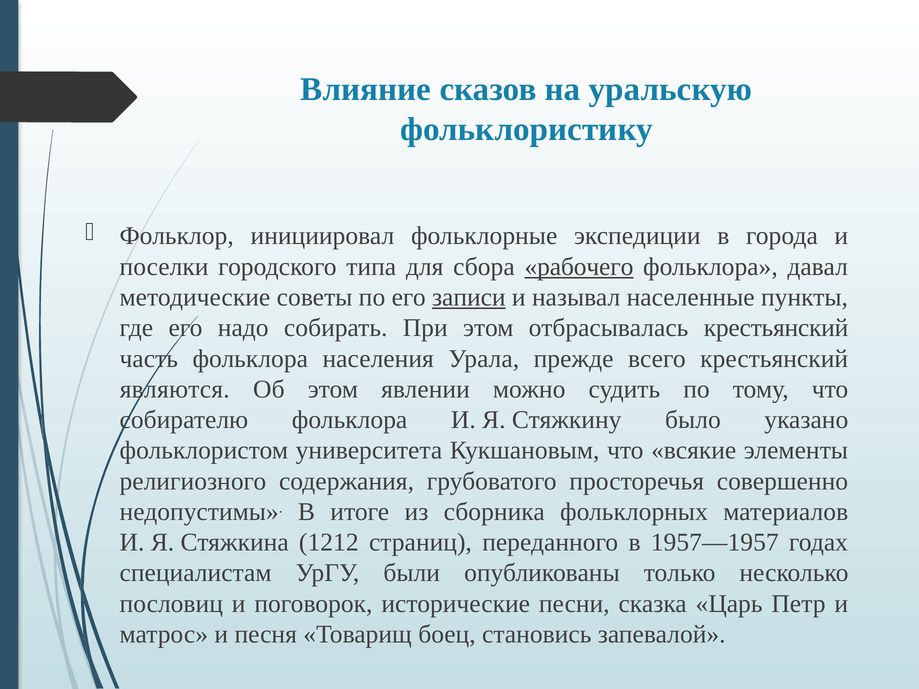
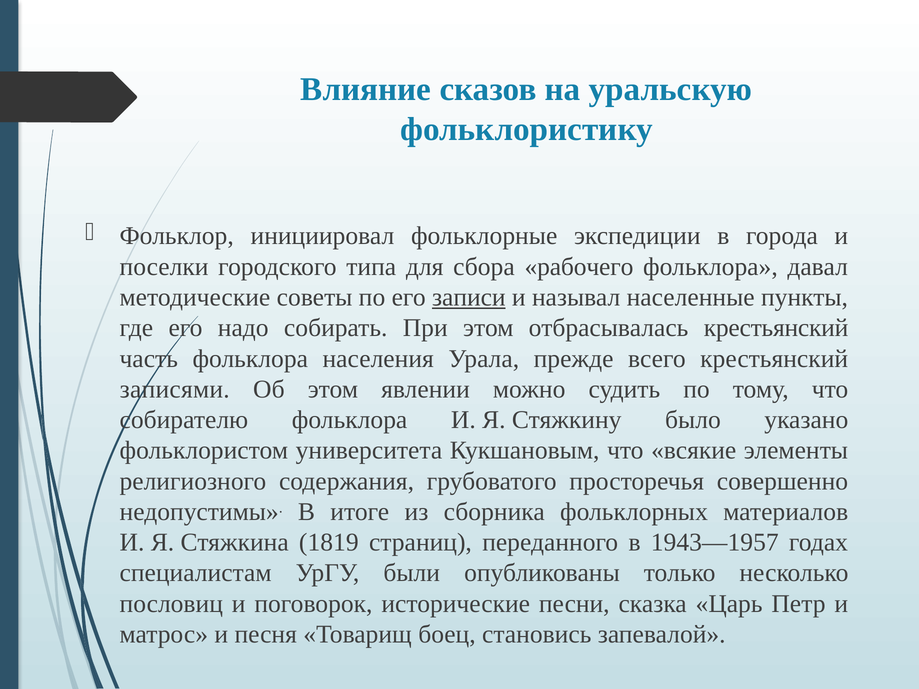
рабочего underline: present -> none (579, 267)
являются: являются -> записями (175, 389)
1212: 1212 -> 1819 (329, 543)
1957—1957: 1957—1957 -> 1943—1957 (715, 543)
